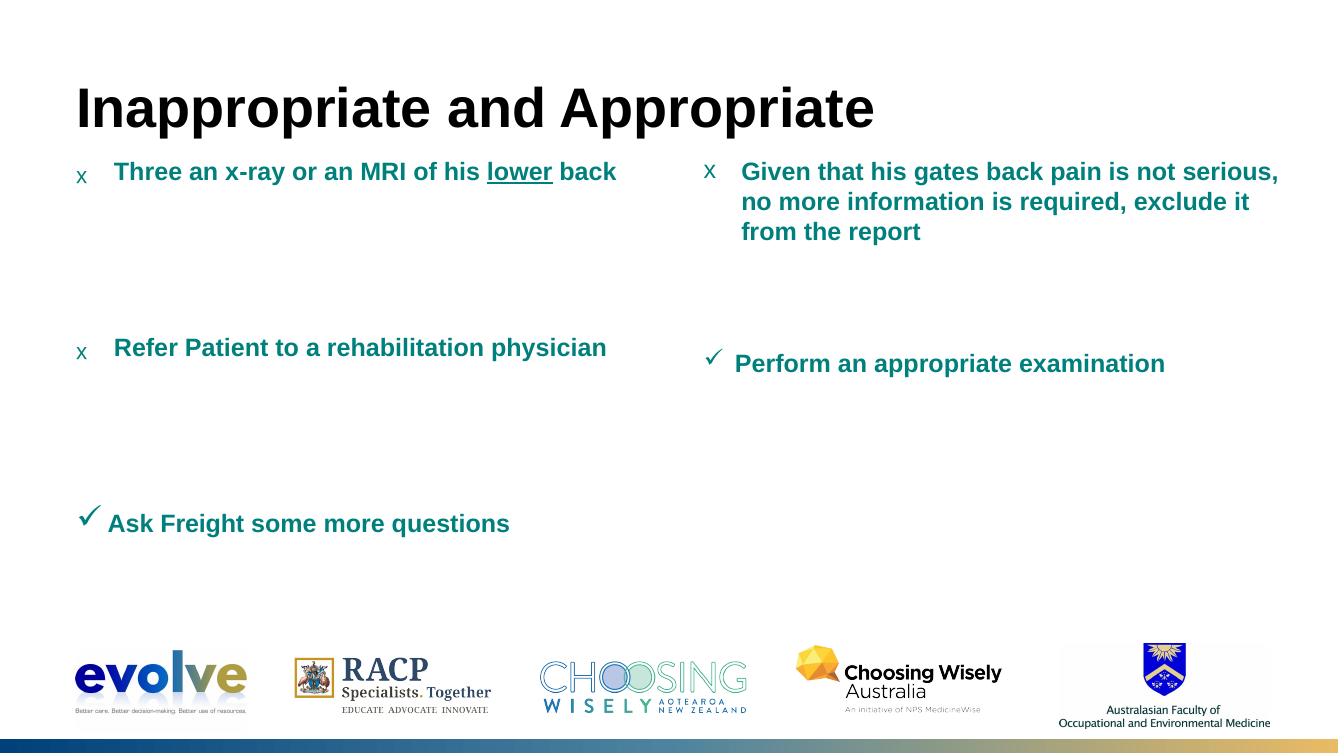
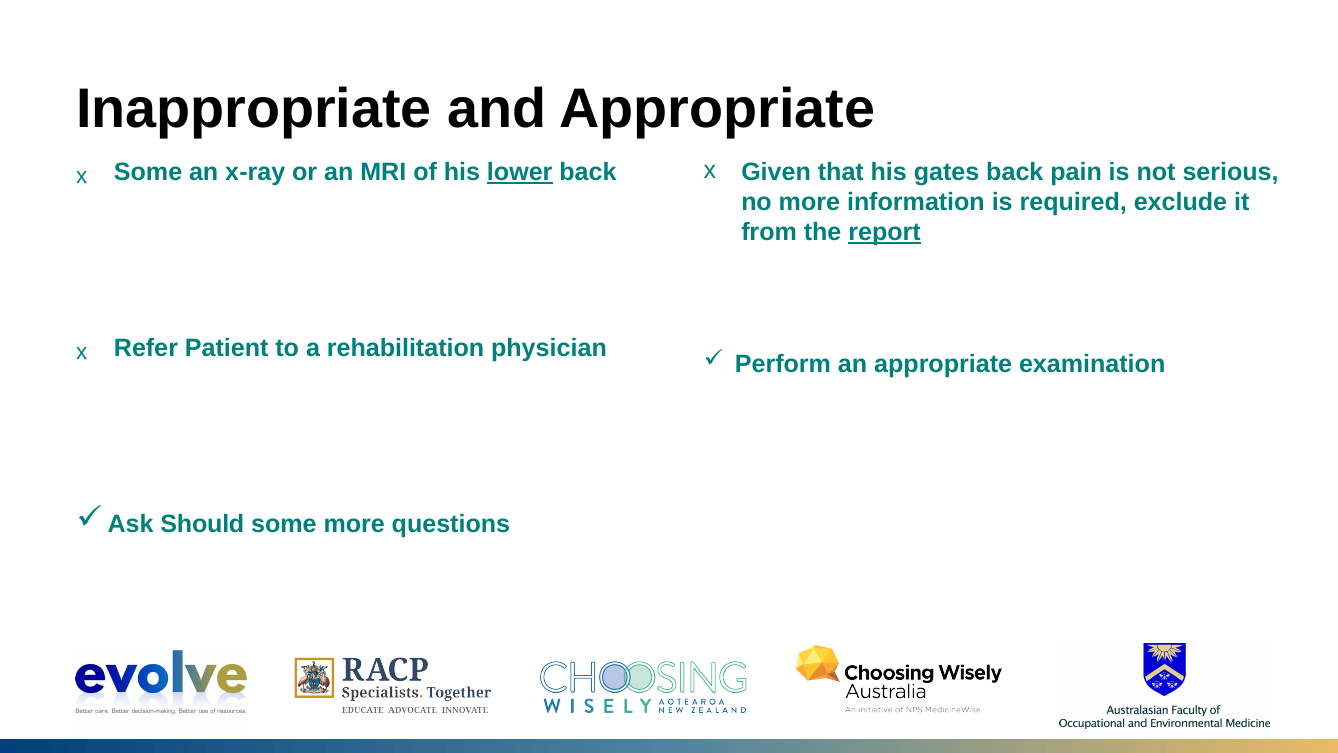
Three: Three -> Some (148, 172)
report underline: none -> present (885, 232)
Freight: Freight -> Should (202, 524)
